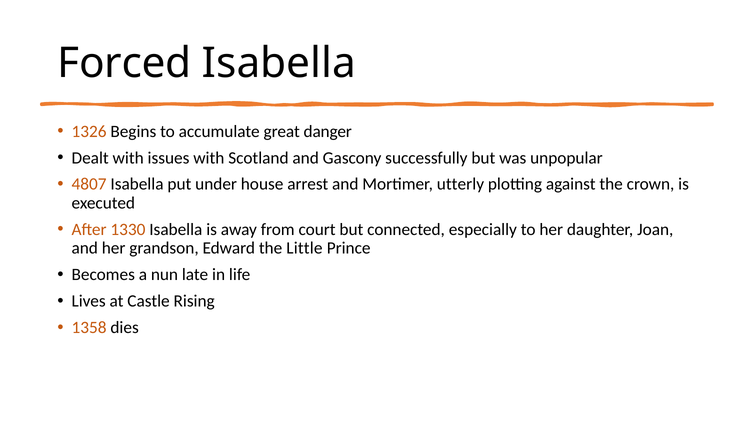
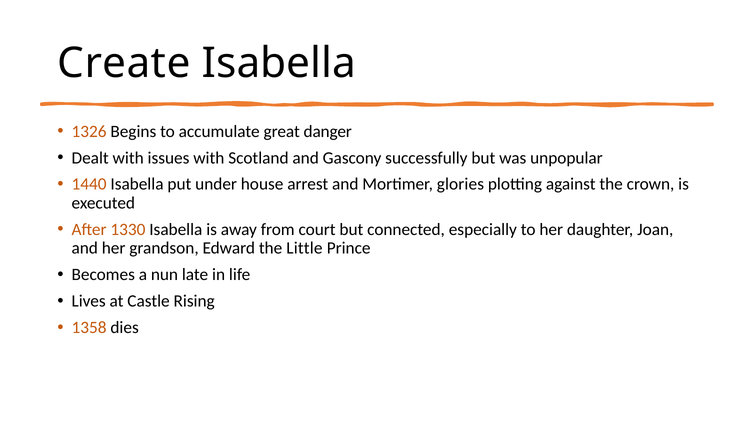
Forced: Forced -> Create (124, 63)
4807: 4807 -> 1440 (89, 184)
utterly: utterly -> glories (460, 184)
